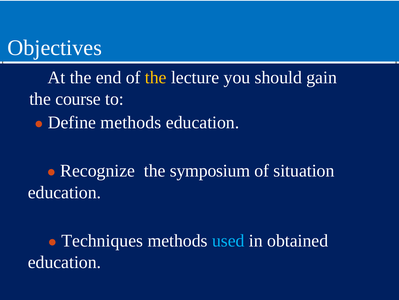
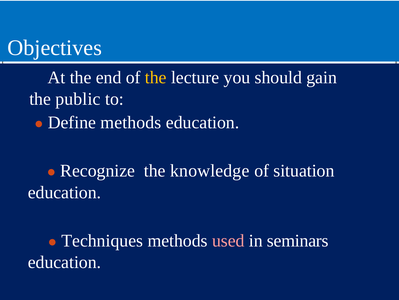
course: course -> public (78, 99)
symposium: symposium -> knowledge (210, 171)
used colour: light blue -> pink (228, 240)
obtained: obtained -> seminars (298, 240)
